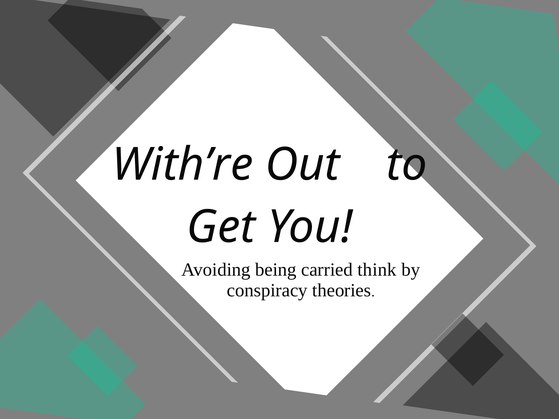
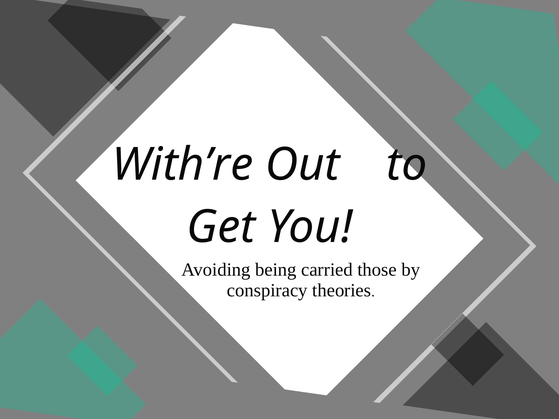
think: think -> those (377, 270)
